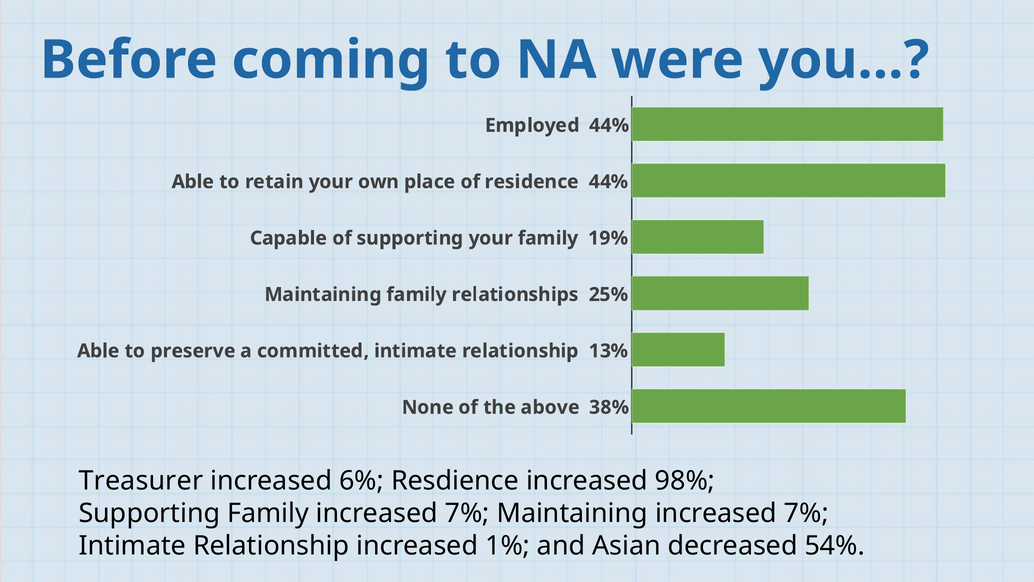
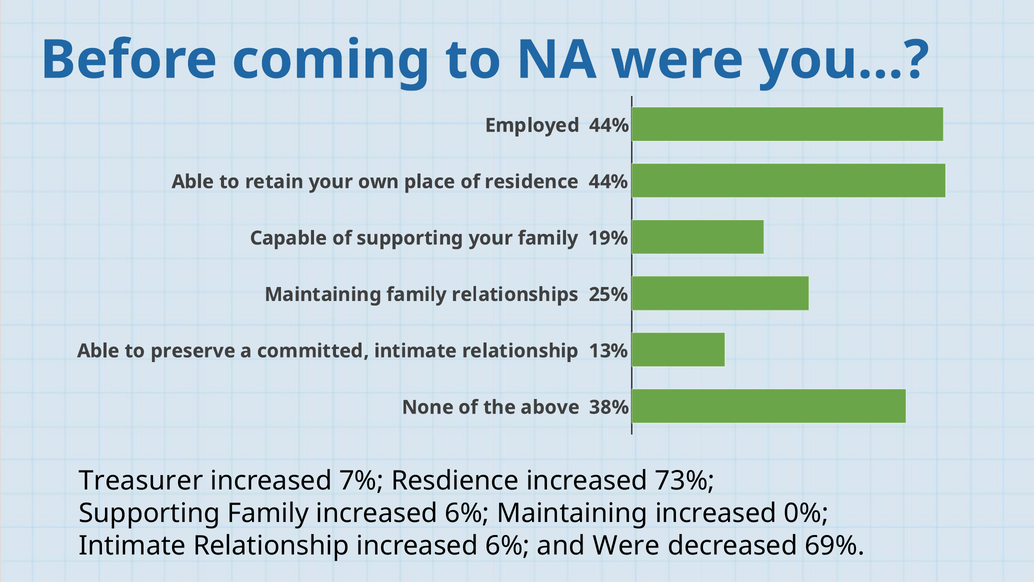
6%: 6% -> 7% (362, 481)
98%: 98% -> 73% (685, 481)
Family increased 7%: 7% -> 6% (467, 513)
Maintaining increased 7%: 7% -> 0% (806, 513)
Relationship increased 1%: 1% -> 6% (508, 545)
and Asian: Asian -> Were (626, 545)
54%: 54% -> 69% (835, 545)
